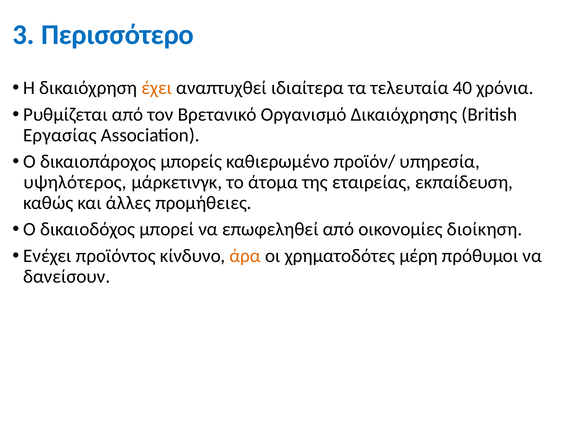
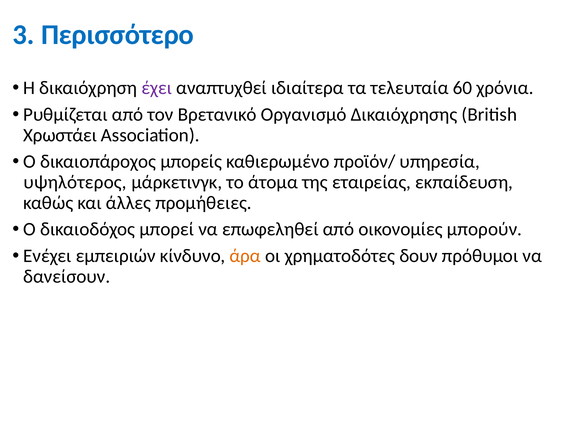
έχει colour: orange -> purple (157, 88)
40: 40 -> 60 (462, 88)
Εργασίας: Εργασίας -> Χρωστάει (60, 135)
διοίκηση: διοίκηση -> μπορούν (485, 229)
προϊόντος: προϊόντος -> εμπειριών (116, 256)
μέρη: μέρη -> δουν (419, 256)
